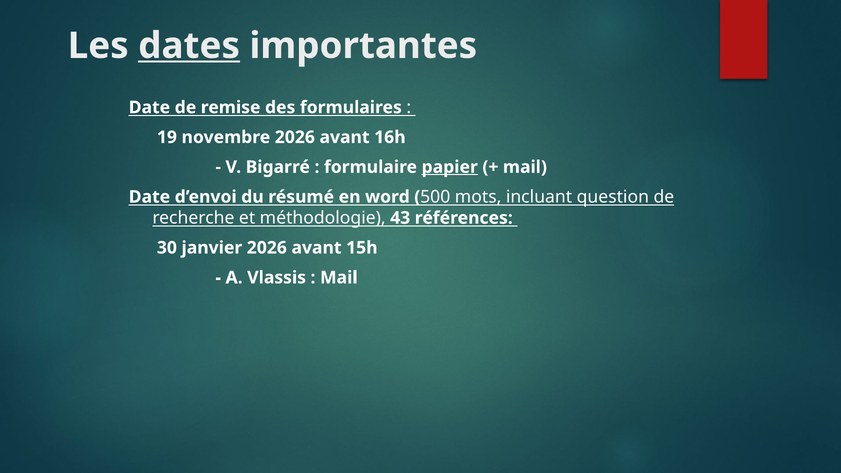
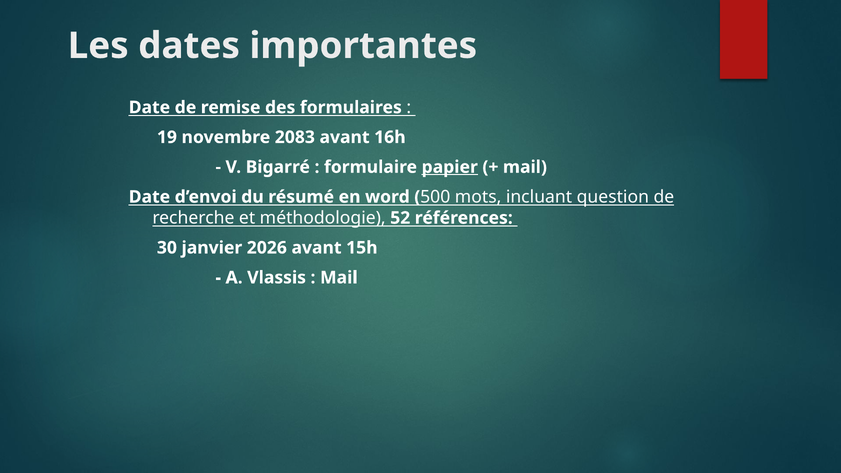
dates underline: present -> none (189, 46)
novembre 2026: 2026 -> 2083 (295, 137)
43: 43 -> 52 (400, 218)
